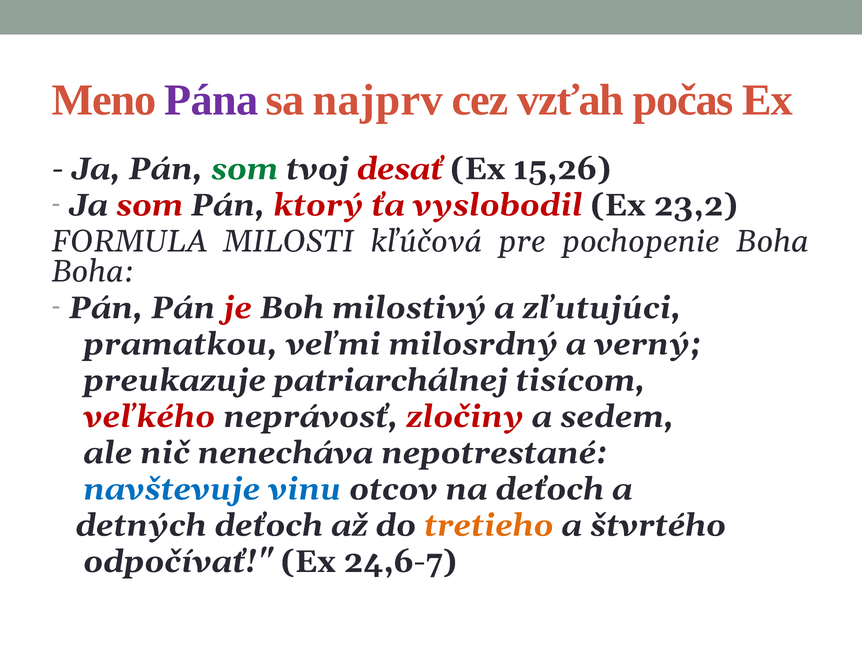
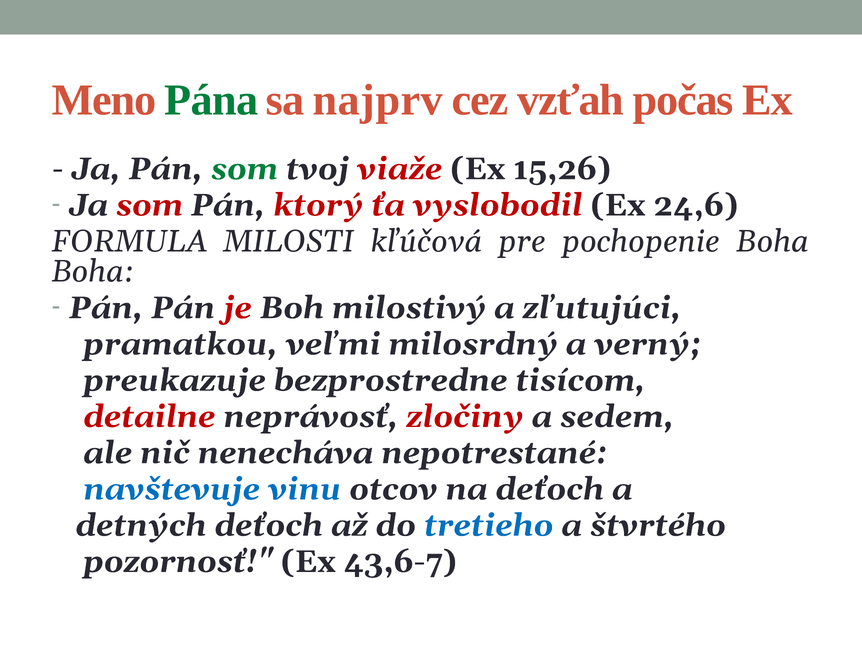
Pána colour: purple -> green (211, 100)
desať: desať -> viaže (400, 169)
23,2: 23,2 -> 24,6 (696, 205)
patriarchálnej: patriarchálnej -> bezprostredne (391, 381)
veľkého: veľkého -> detailne (149, 417)
tretieho colour: orange -> blue (489, 526)
odpočívať: odpočívať -> pozornosť (178, 562)
24,6-7: 24,6-7 -> 43,6-7 (400, 562)
